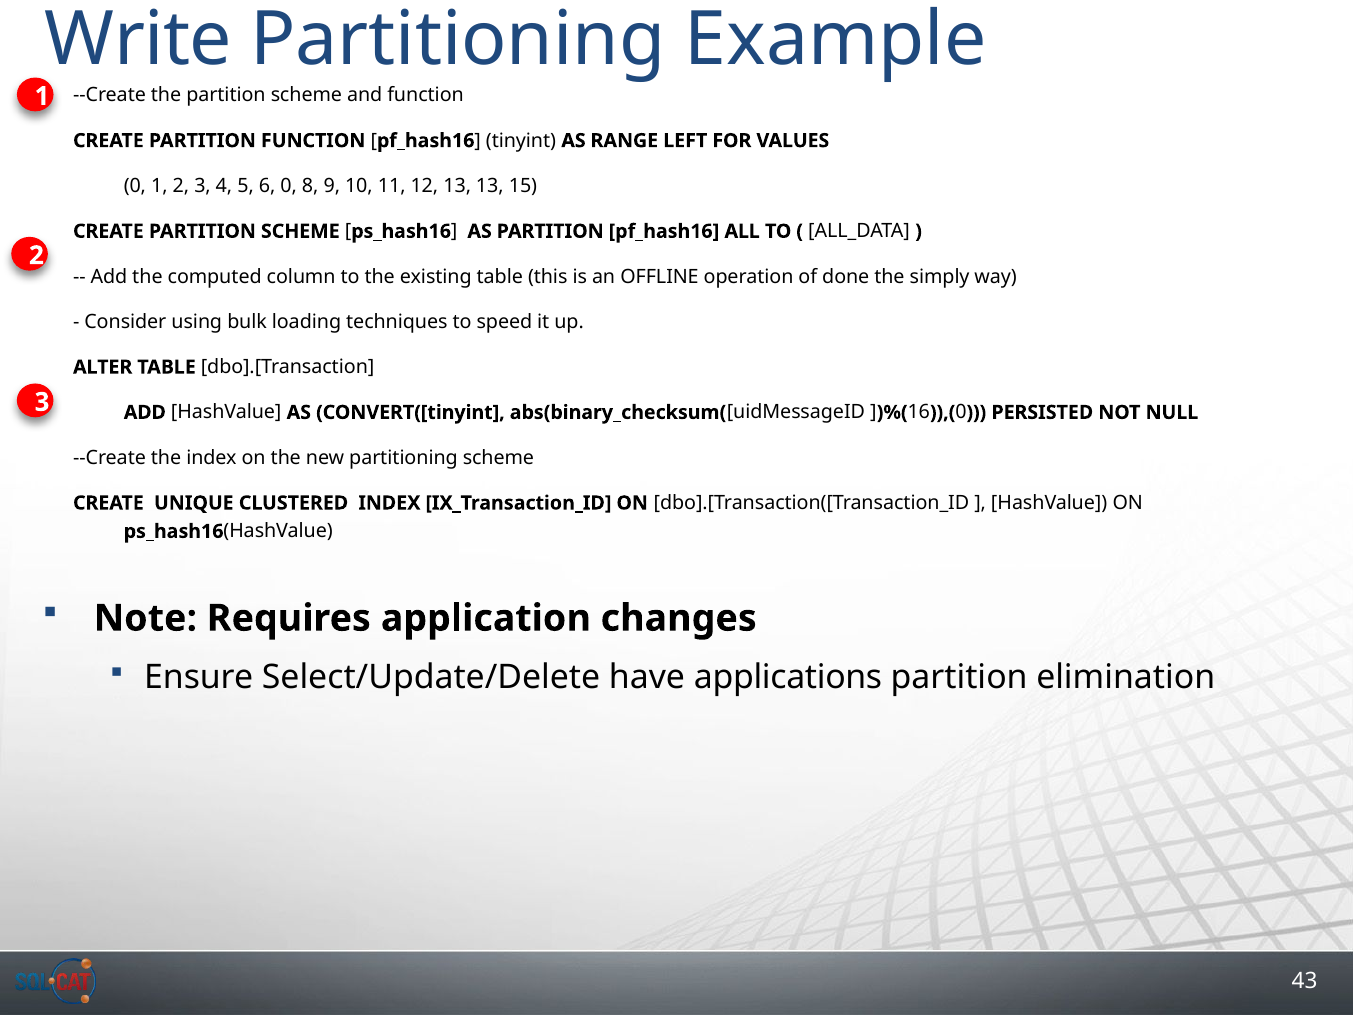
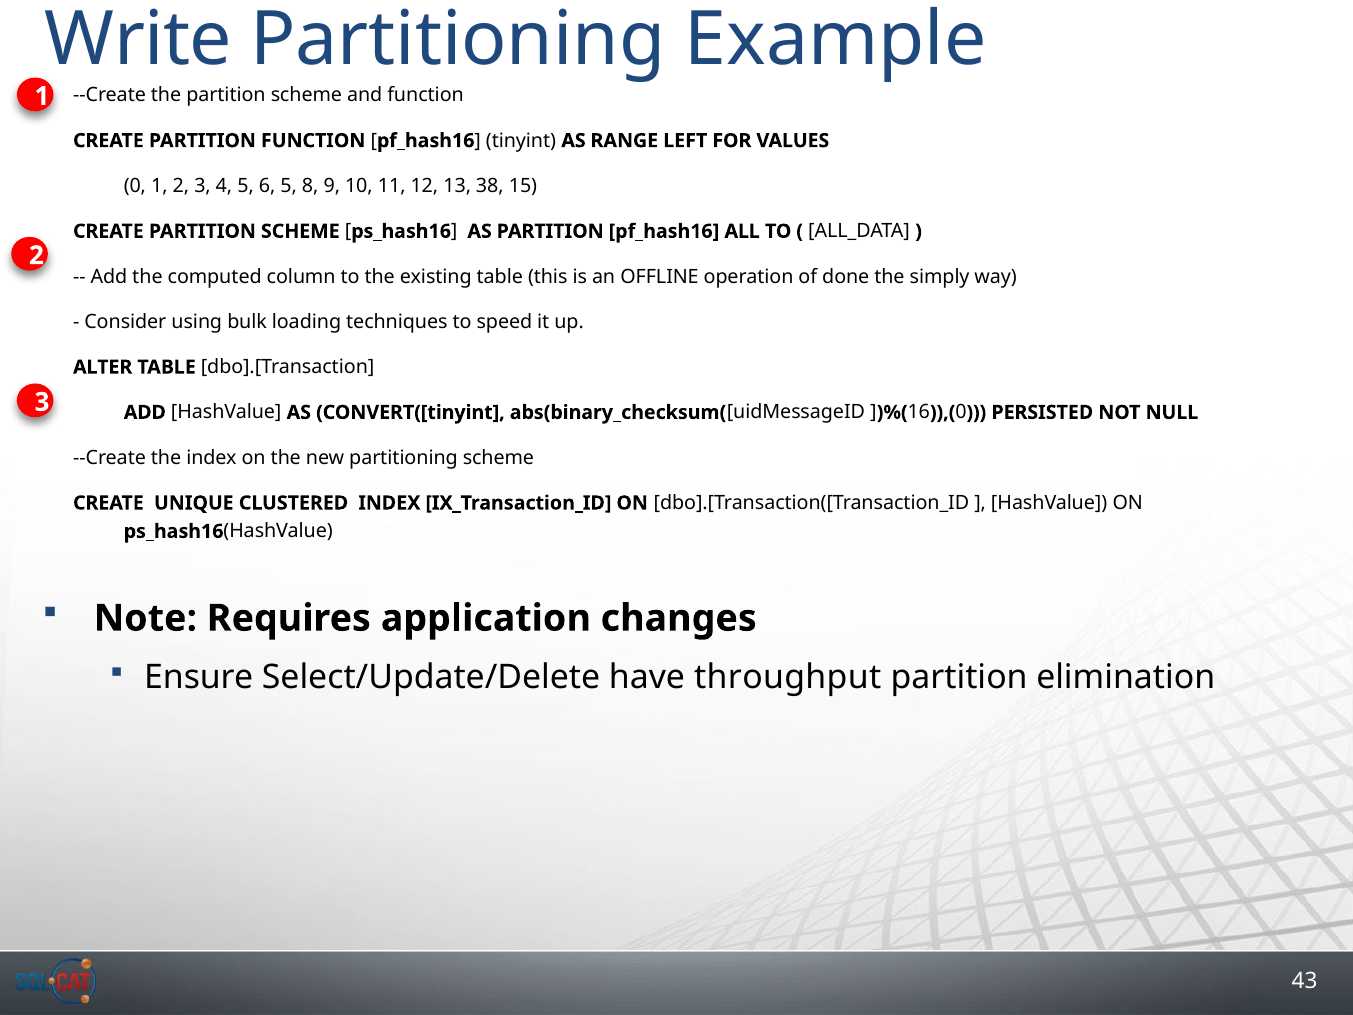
6 0: 0 -> 5 (289, 186)
13 13: 13 -> 38 (490, 186)
applications: applications -> throughput (788, 678)
